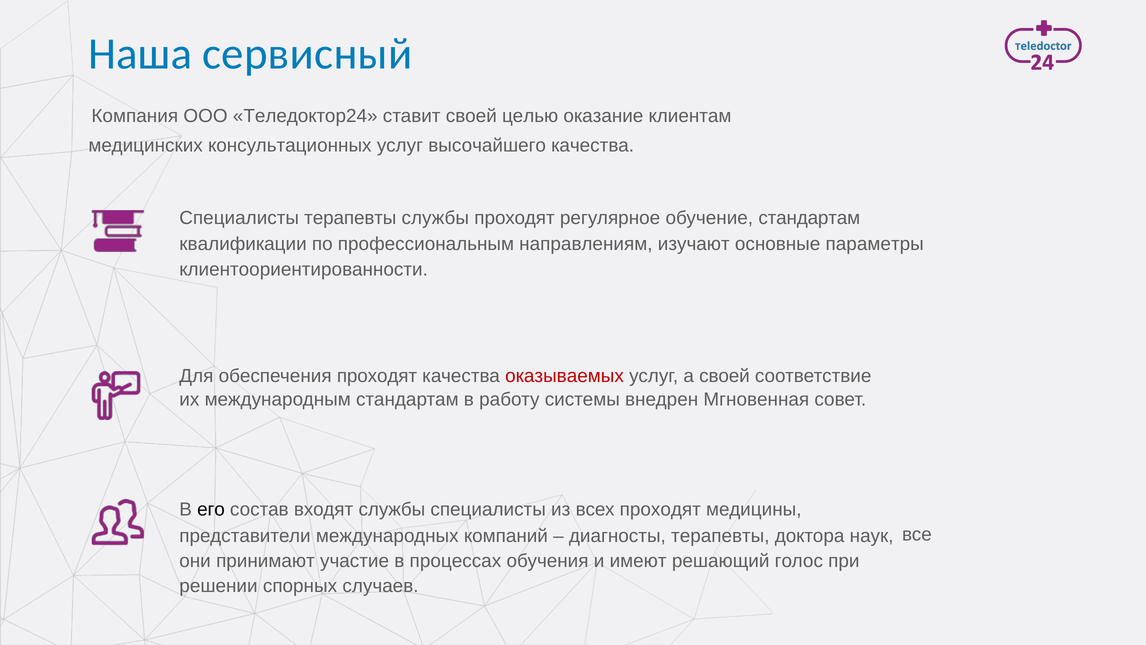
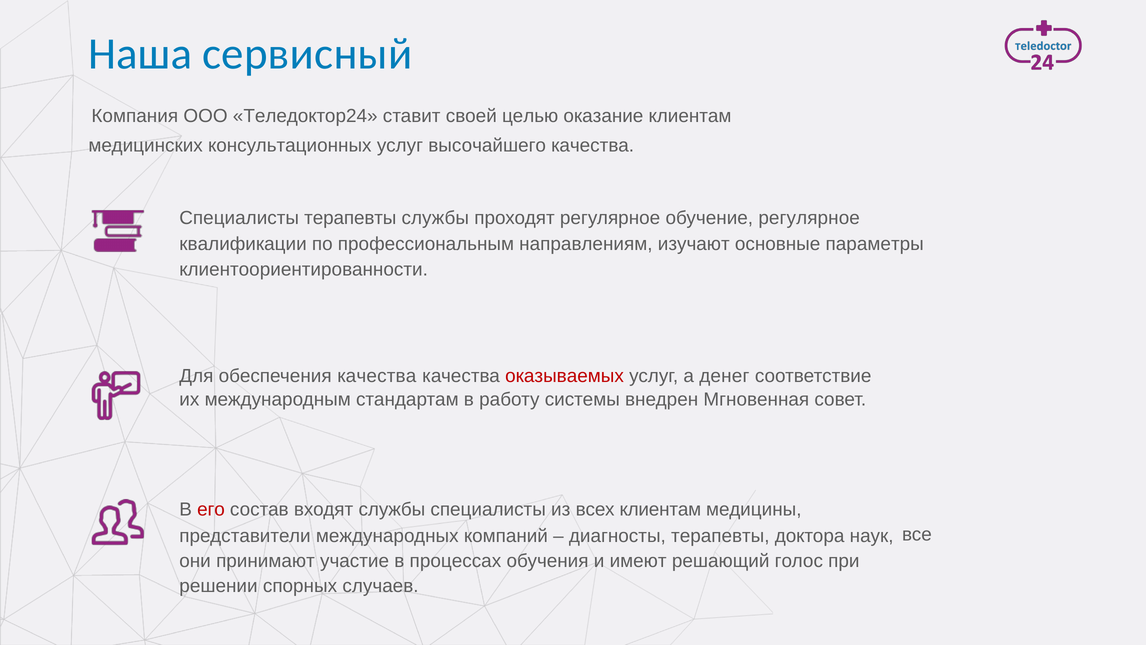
обучение стандартам: стандартам -> регулярное (809, 218)
обеспечения проходят: проходят -> качества (377, 376)
а своей: своей -> денег (724, 376)
его colour: black -> red (211, 509)
всех проходят: проходят -> клиентам (660, 509)
